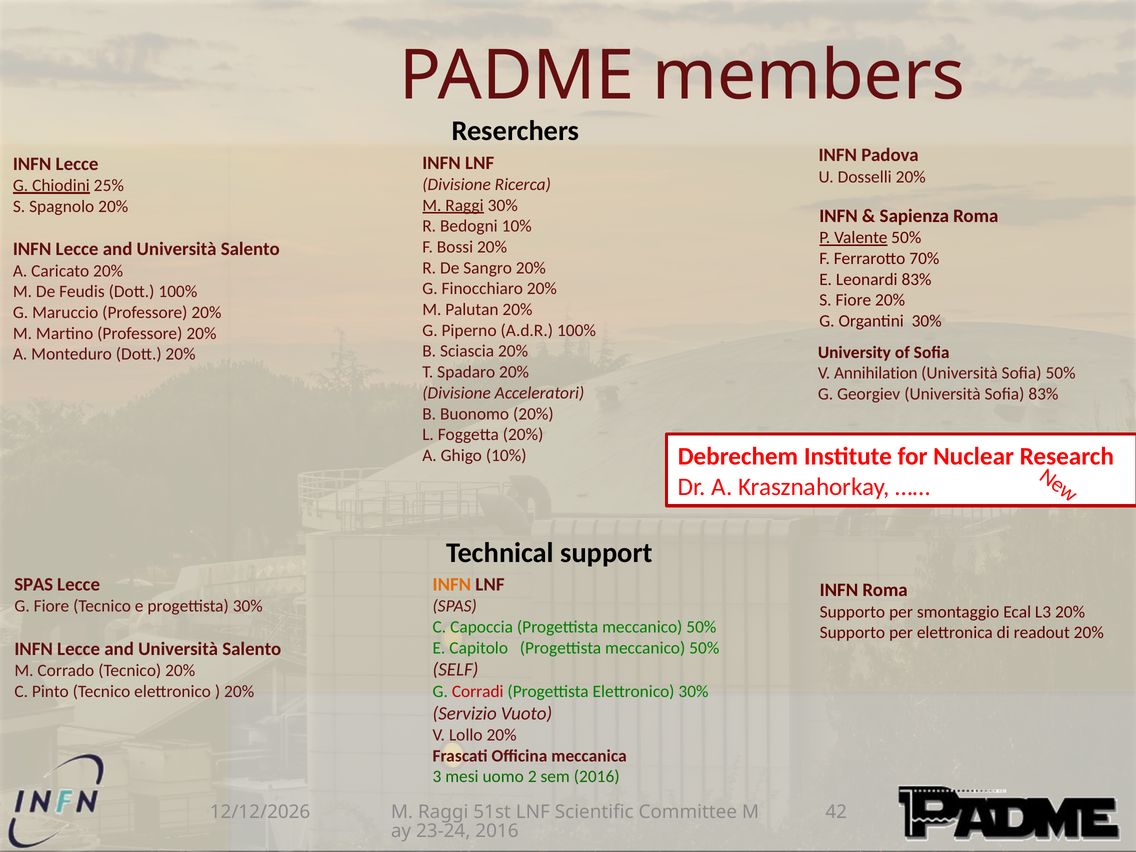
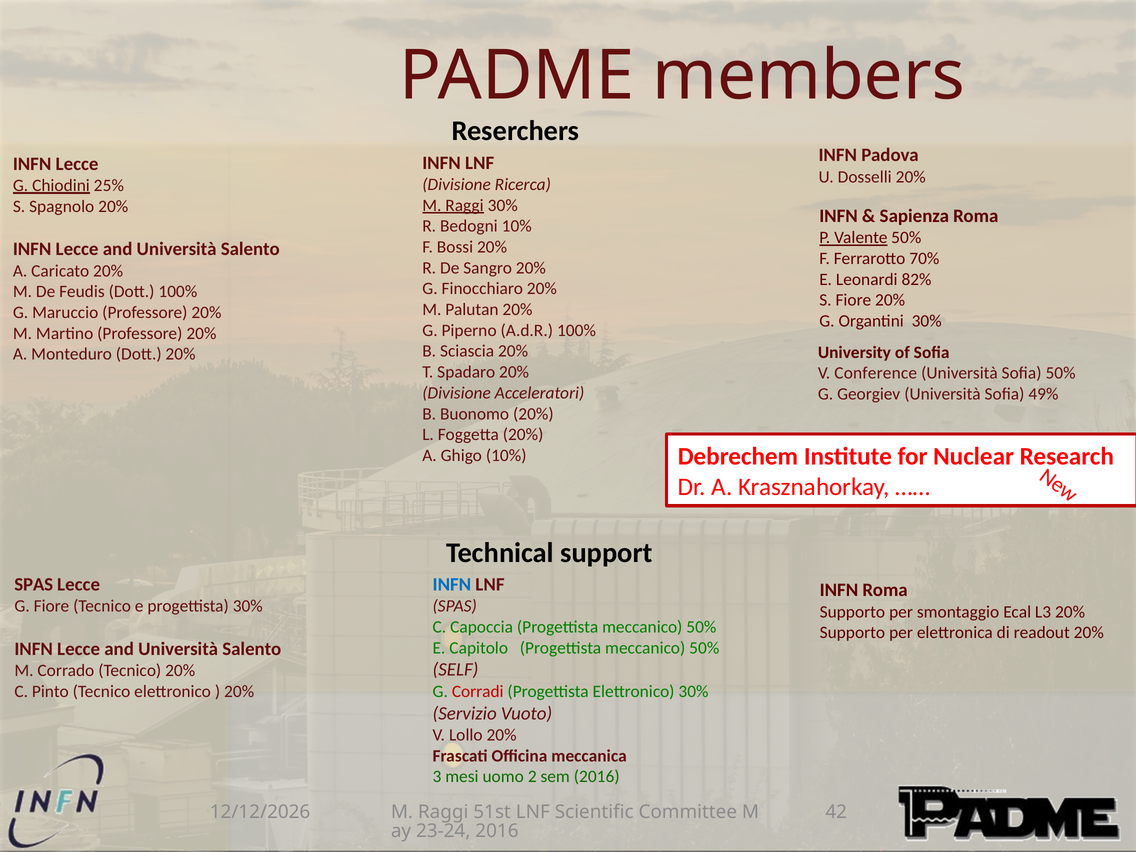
Leonardi 83%: 83% -> 82% (916, 279)
Annihilation: Annihilation -> Conference (876, 373)
Sofia 83%: 83% -> 49% (1043, 394)
INFN colour: orange -> blue (452, 584)
